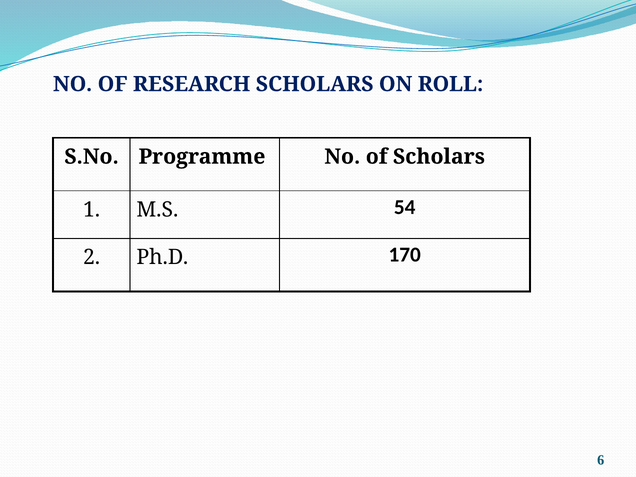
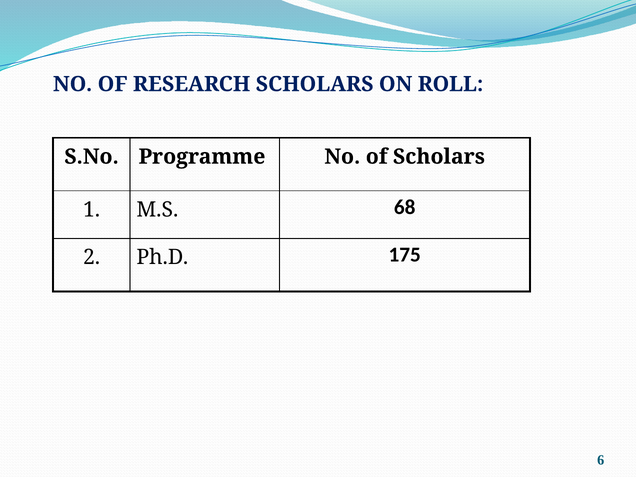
54: 54 -> 68 (405, 207)
170: 170 -> 175 (405, 255)
